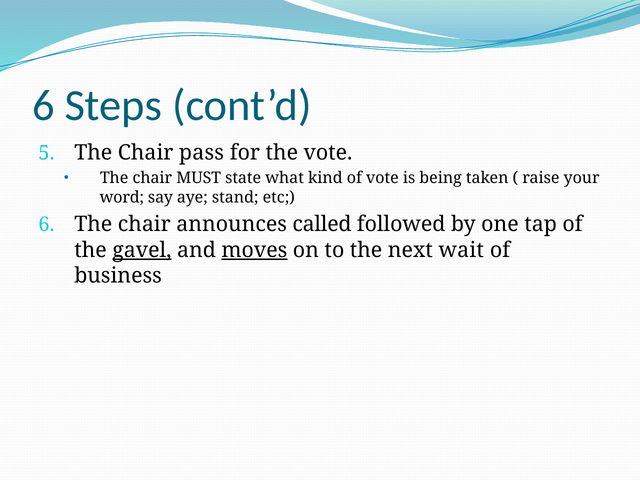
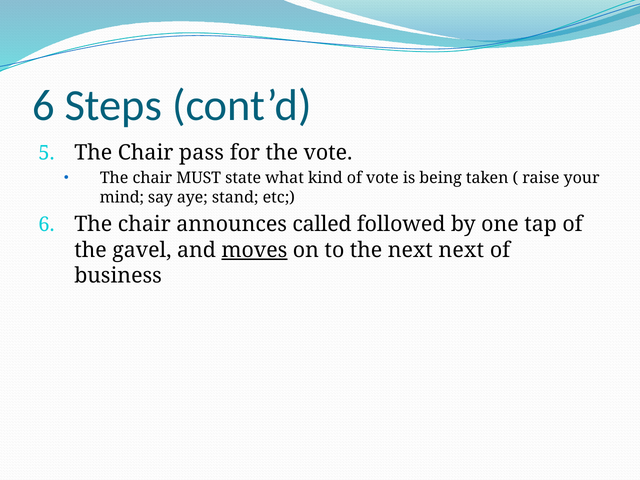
word: word -> mind (122, 197)
gavel underline: present -> none (142, 250)
next wait: wait -> next (461, 250)
